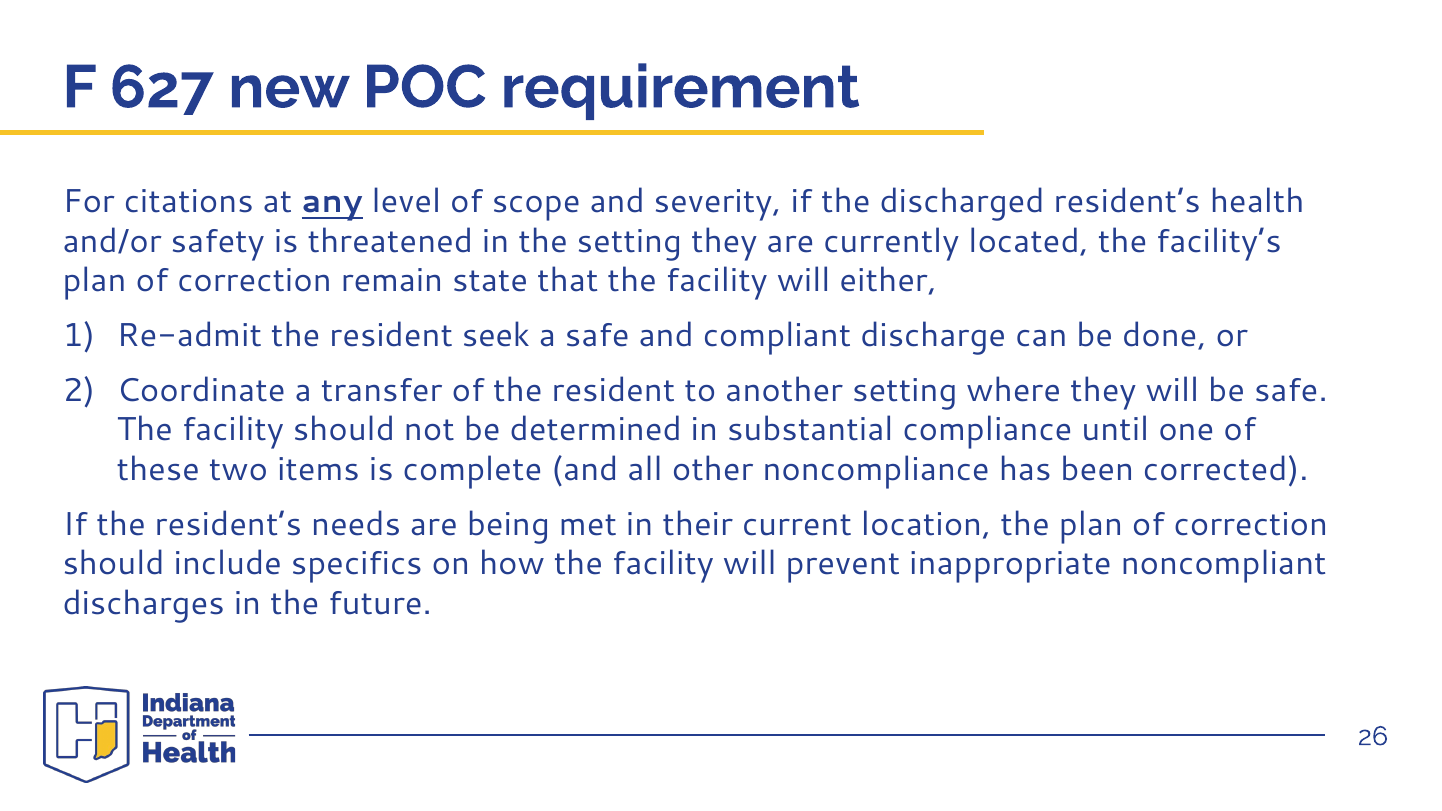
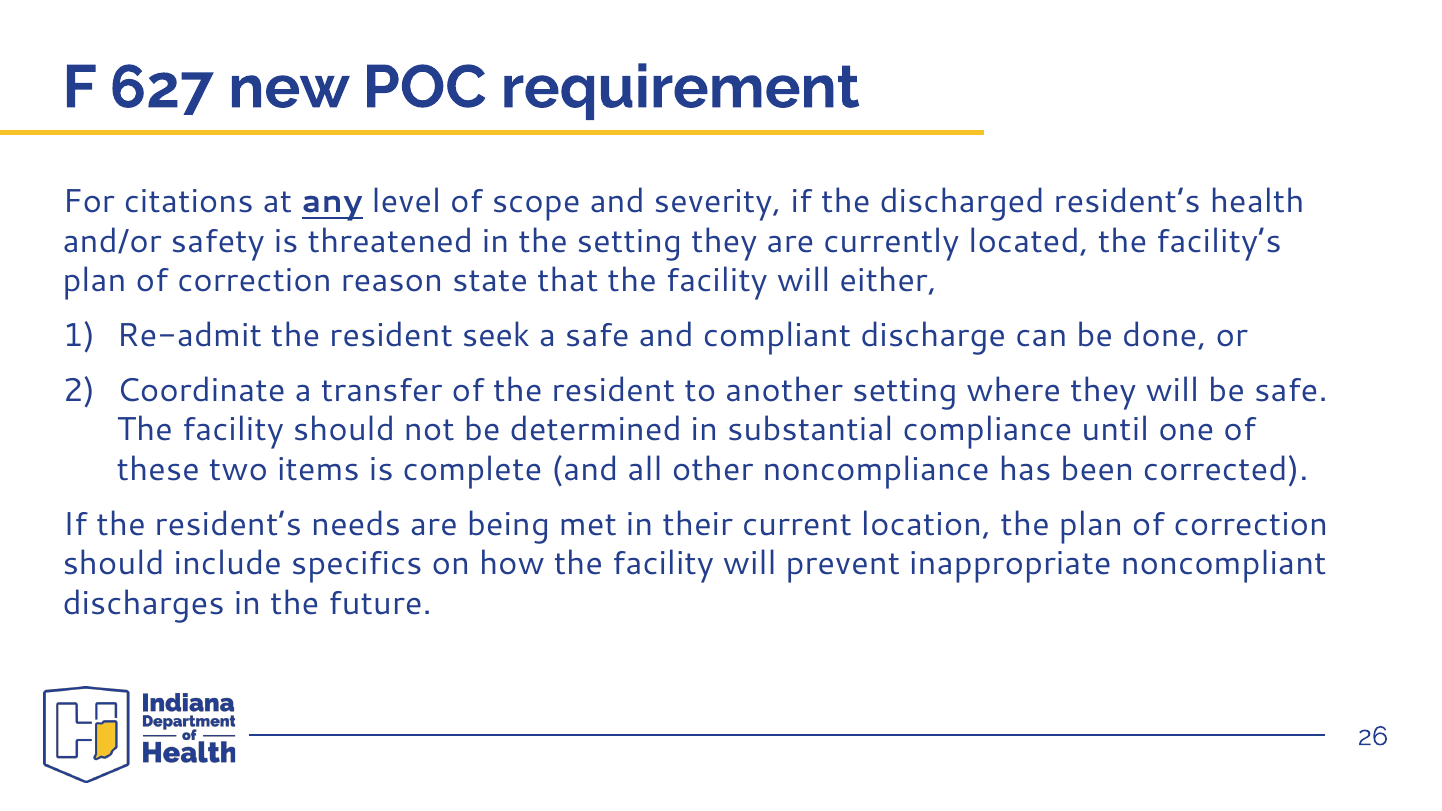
remain: remain -> reason (392, 281)
